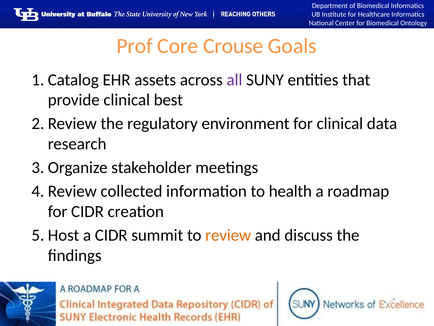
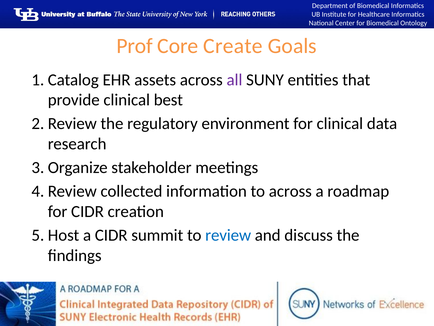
Crouse: Crouse -> Create (233, 46)
to health: health -> across (290, 191)
review colour: orange -> blue (228, 235)
